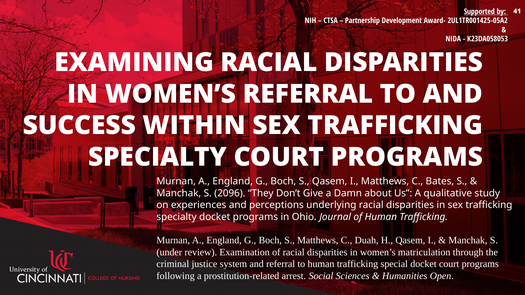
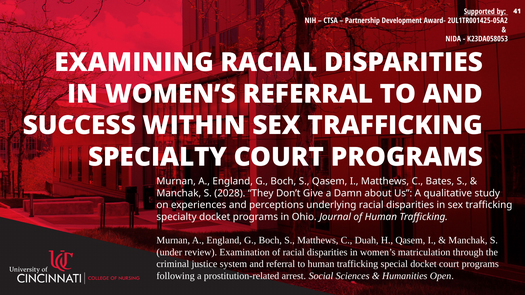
2096: 2096 -> 2028 (230, 193)
